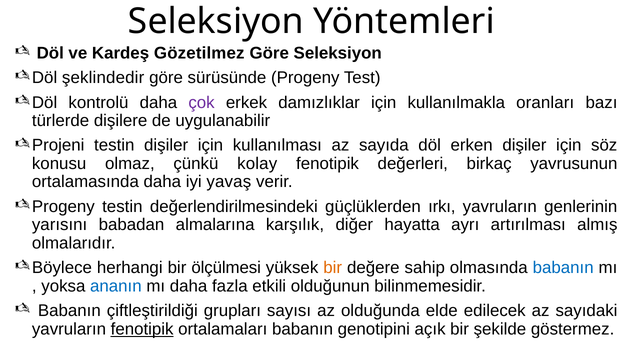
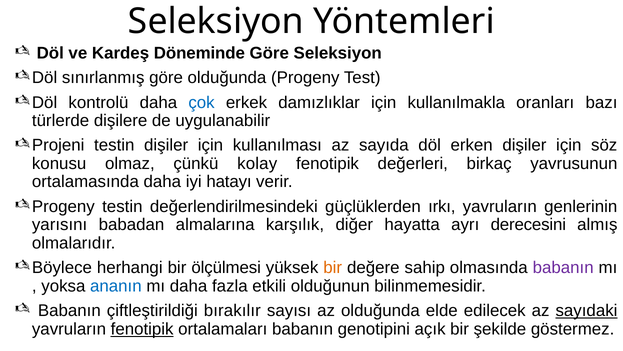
Gözetilmez: Gözetilmez -> Döneminde (199, 53)
şeklindedir: şeklindedir -> sınırlanmış (103, 78)
göre sürüsünde: sürüsünde -> olduğunda (227, 78)
çok colour: purple -> blue (202, 102)
yavaş: yavaş -> hatayı (229, 182)
artırılması: artırılması -> derecesini (528, 225)
babanın colour: blue -> purple (563, 267)
grupları: grupları -> bırakılır (232, 310)
sayıdaki underline: none -> present (586, 310)
